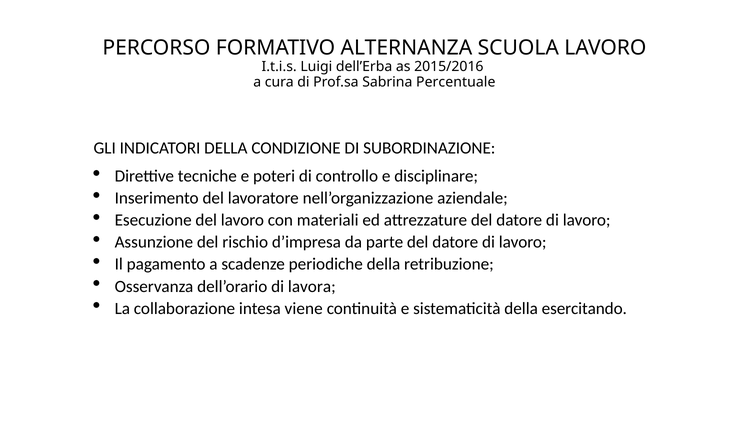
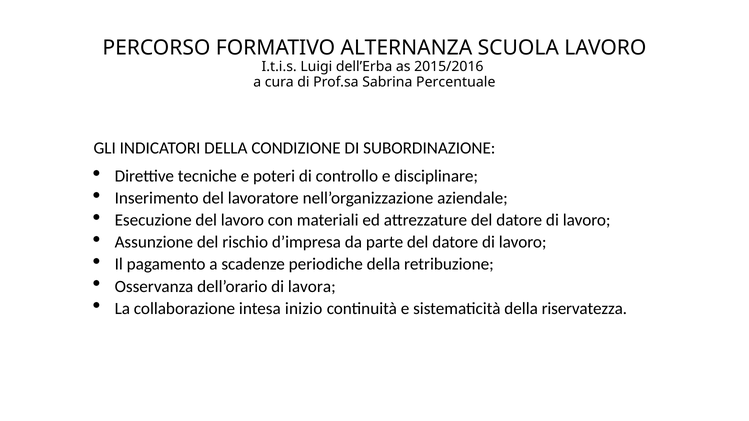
viene: viene -> inizio (304, 309)
esercitando: esercitando -> riservatezza (584, 309)
